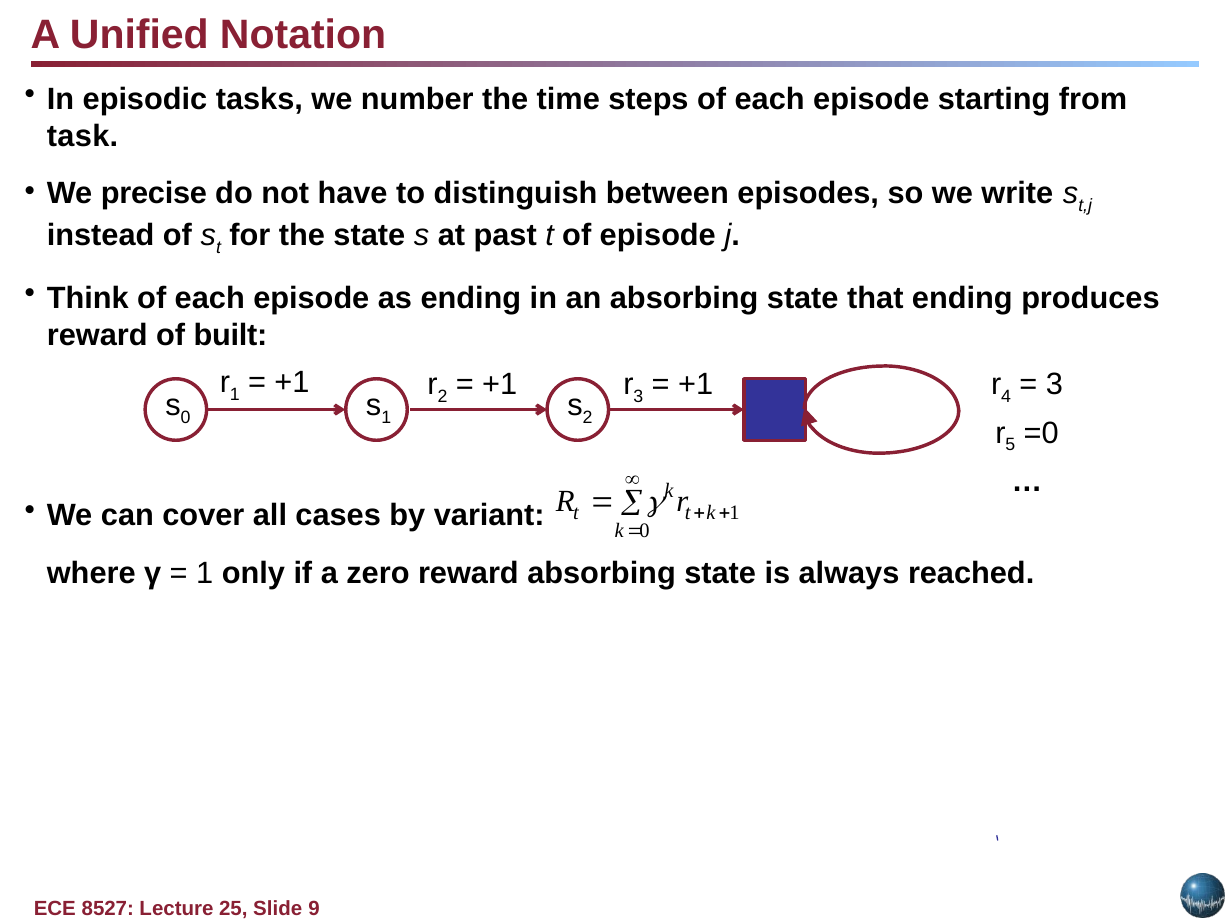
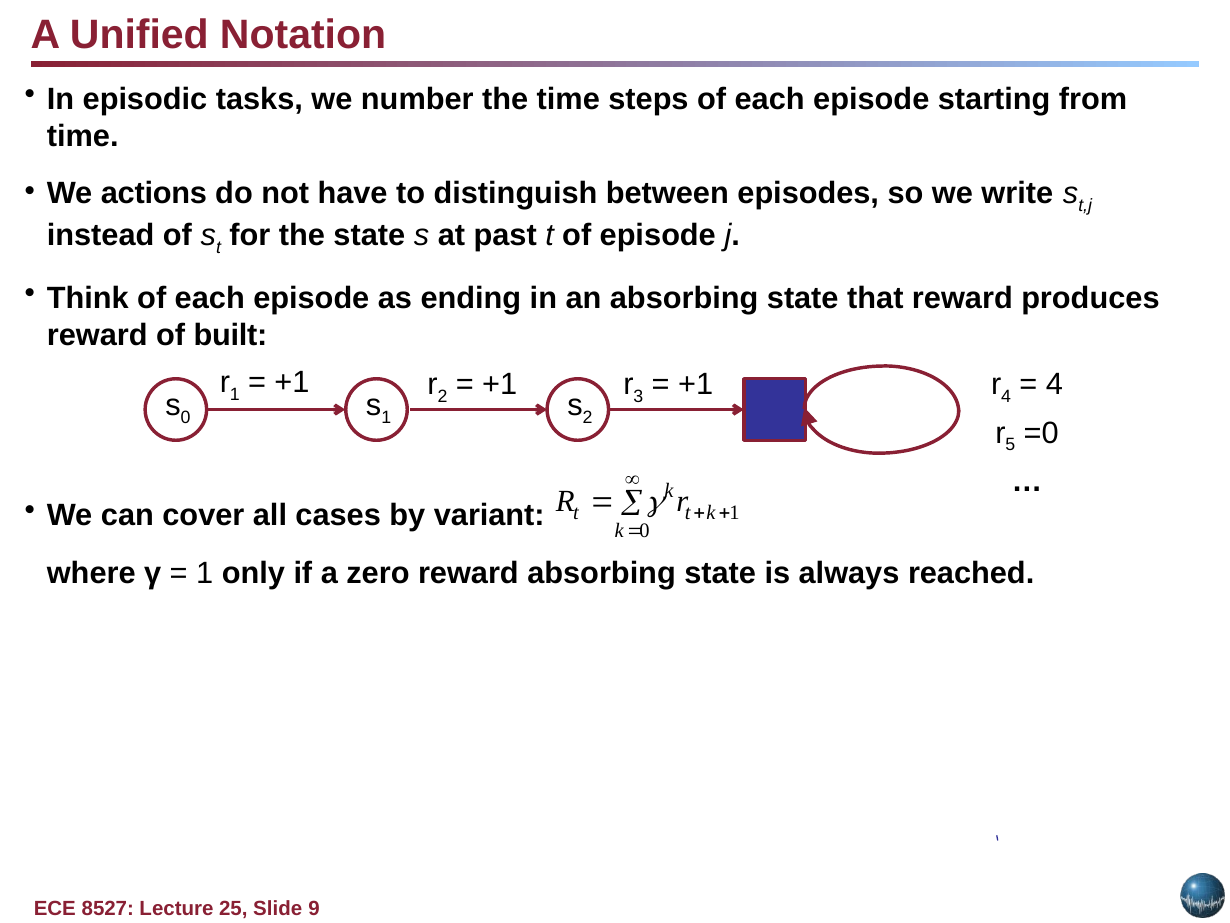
task: task -> time (83, 136)
precise: precise -> actions (154, 194)
that ending: ending -> reward (962, 298)
3: 3 -> 4 (1054, 385)
